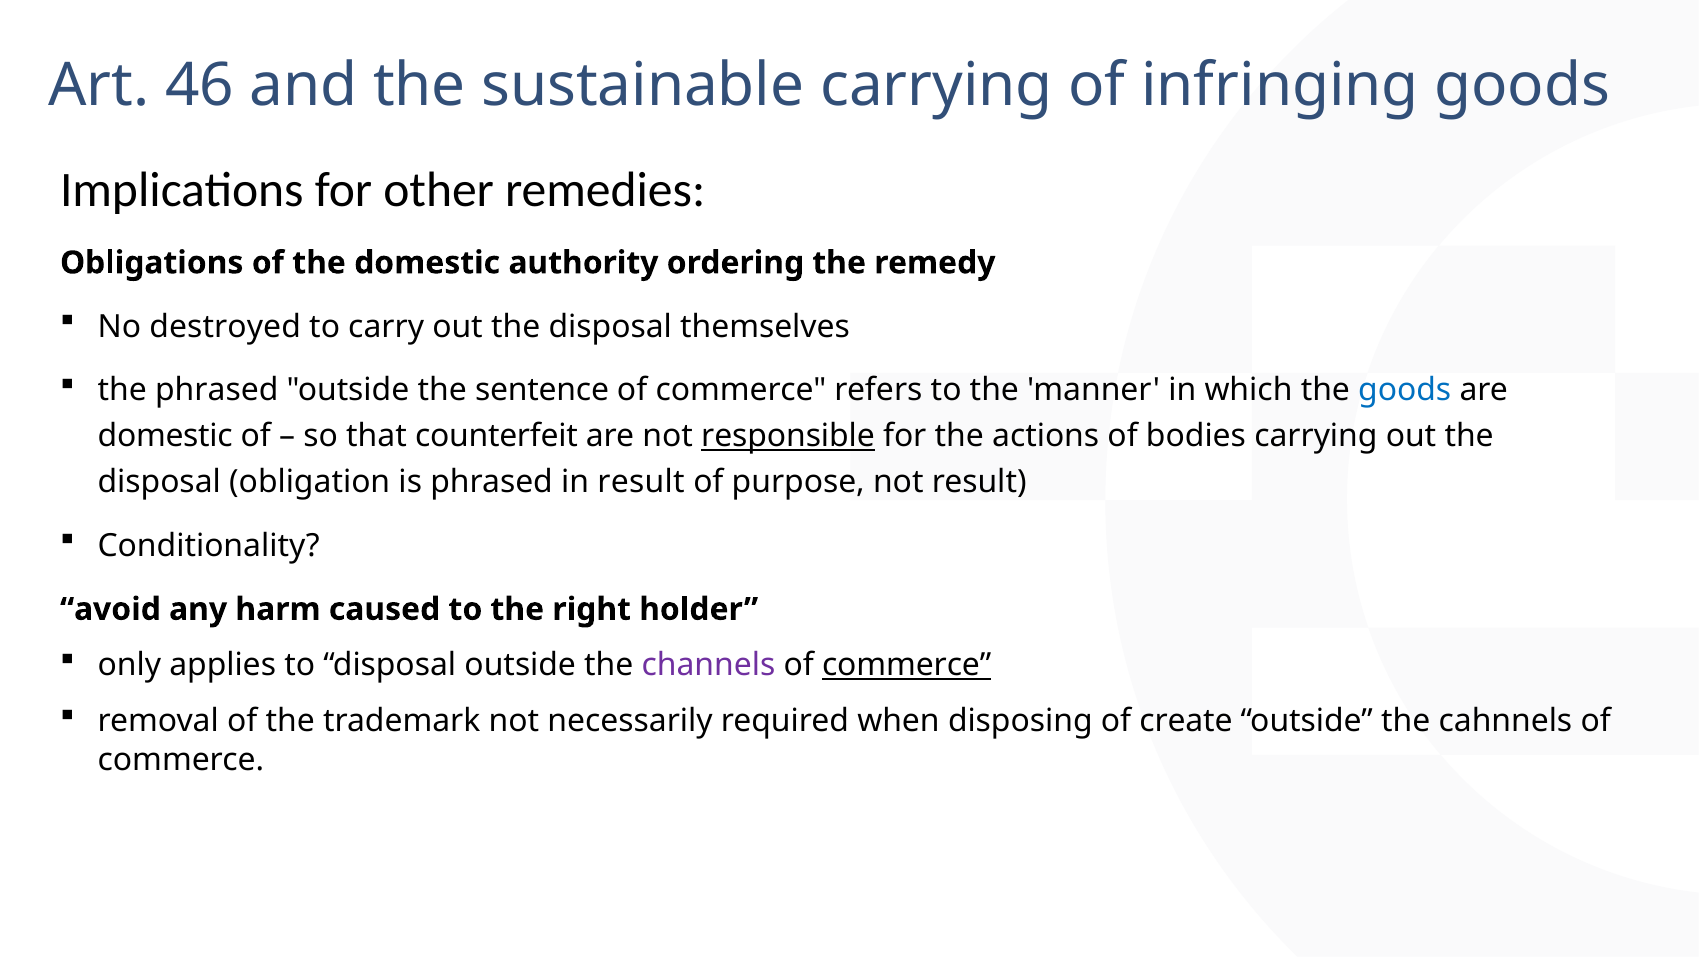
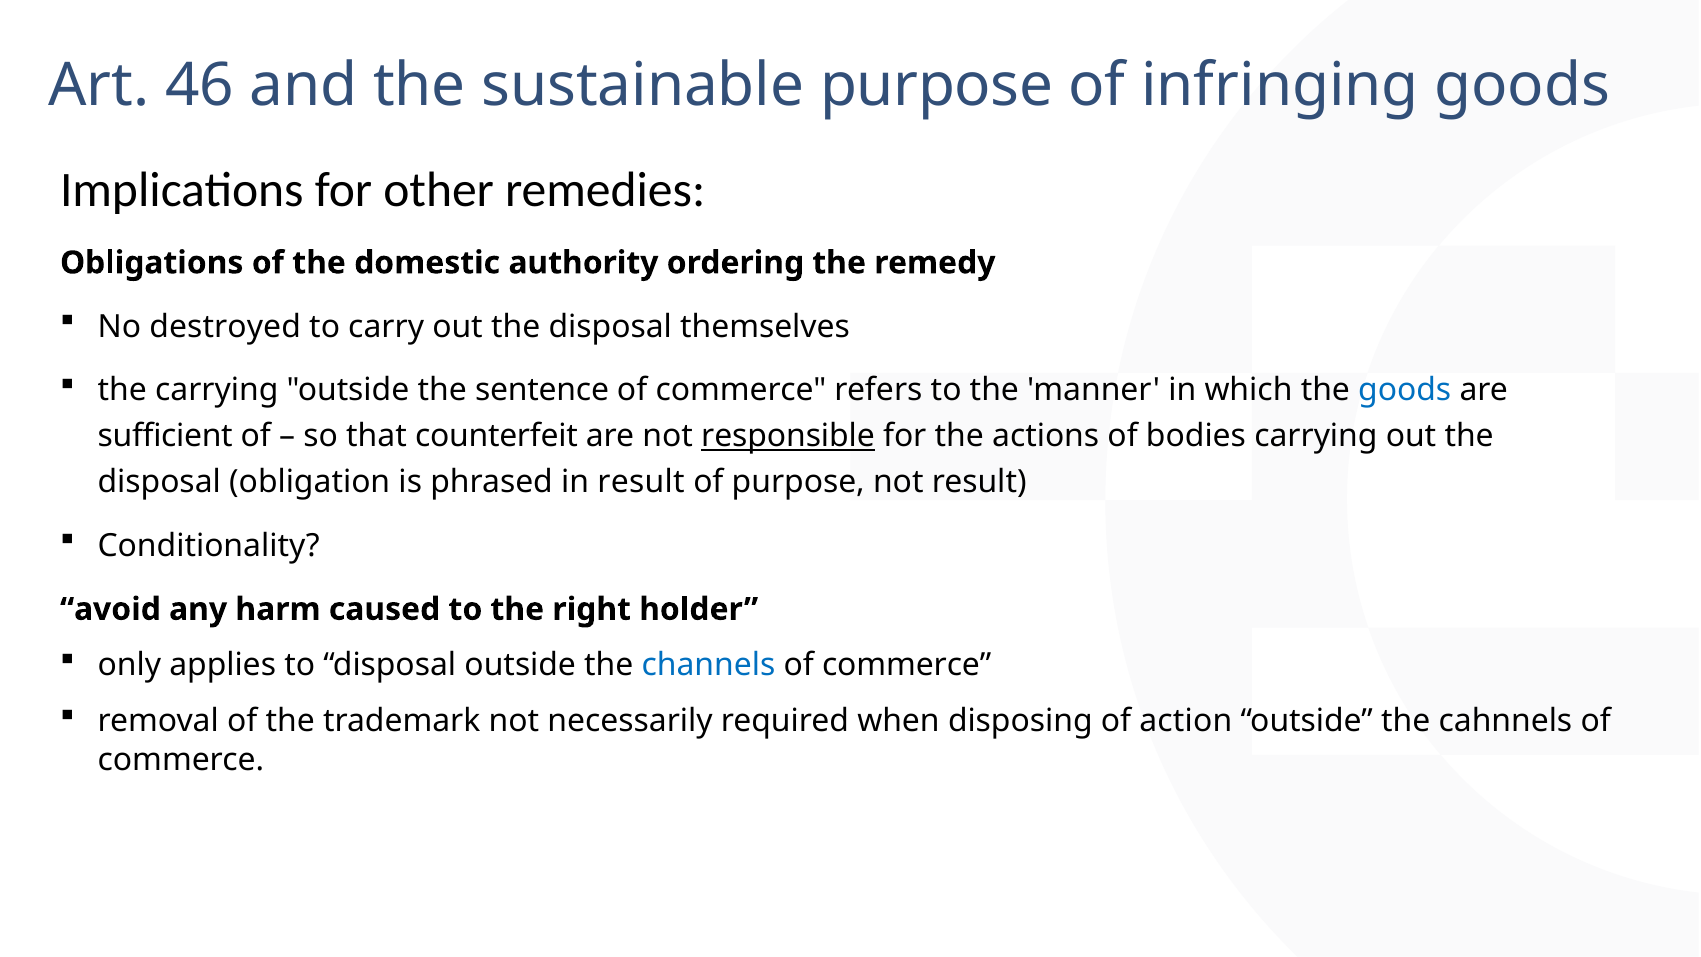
sustainable carrying: carrying -> purpose (937, 86)
the phrased: phrased -> carrying (217, 390)
domestic: domestic -> sufficient (165, 436)
channels colour: purple -> blue (708, 665)
commerce underline: present -> none (907, 665)
create: create -> action (1186, 721)
